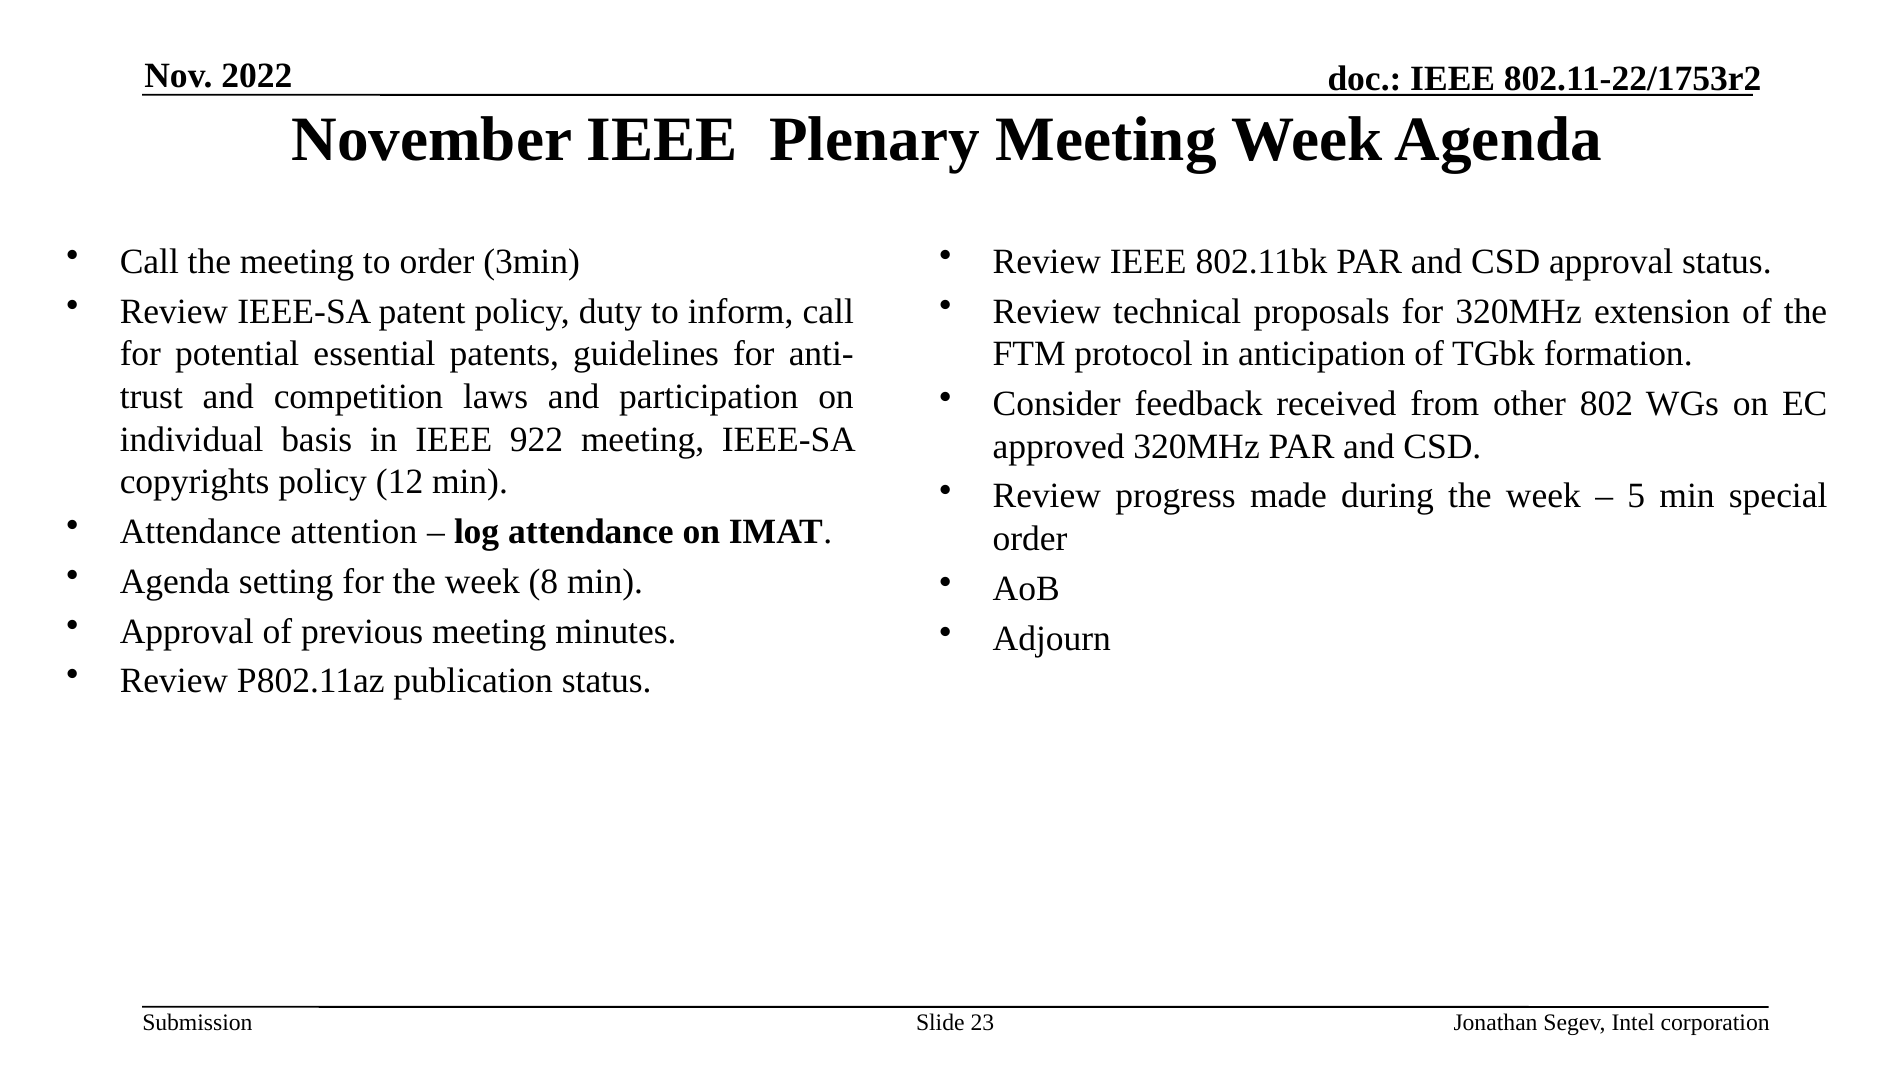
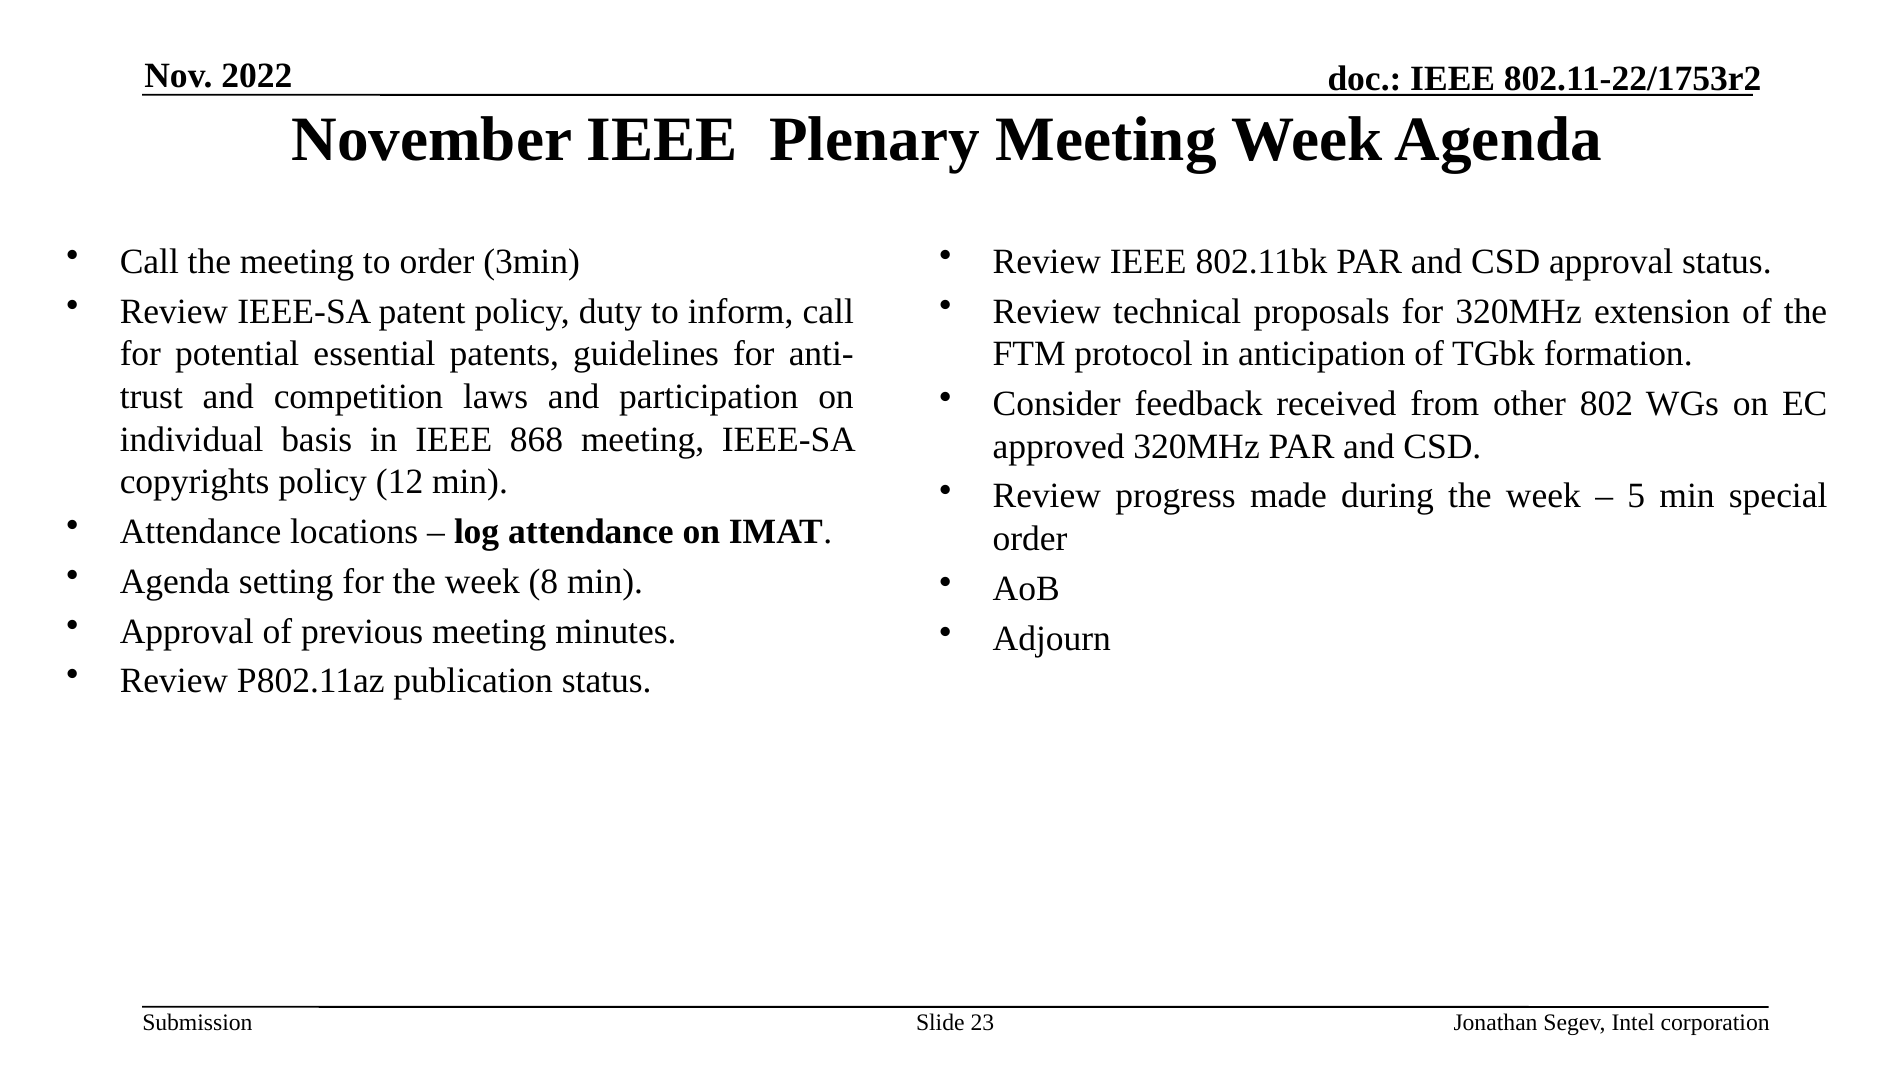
922: 922 -> 868 (537, 439)
attention: attention -> locations (354, 532)
